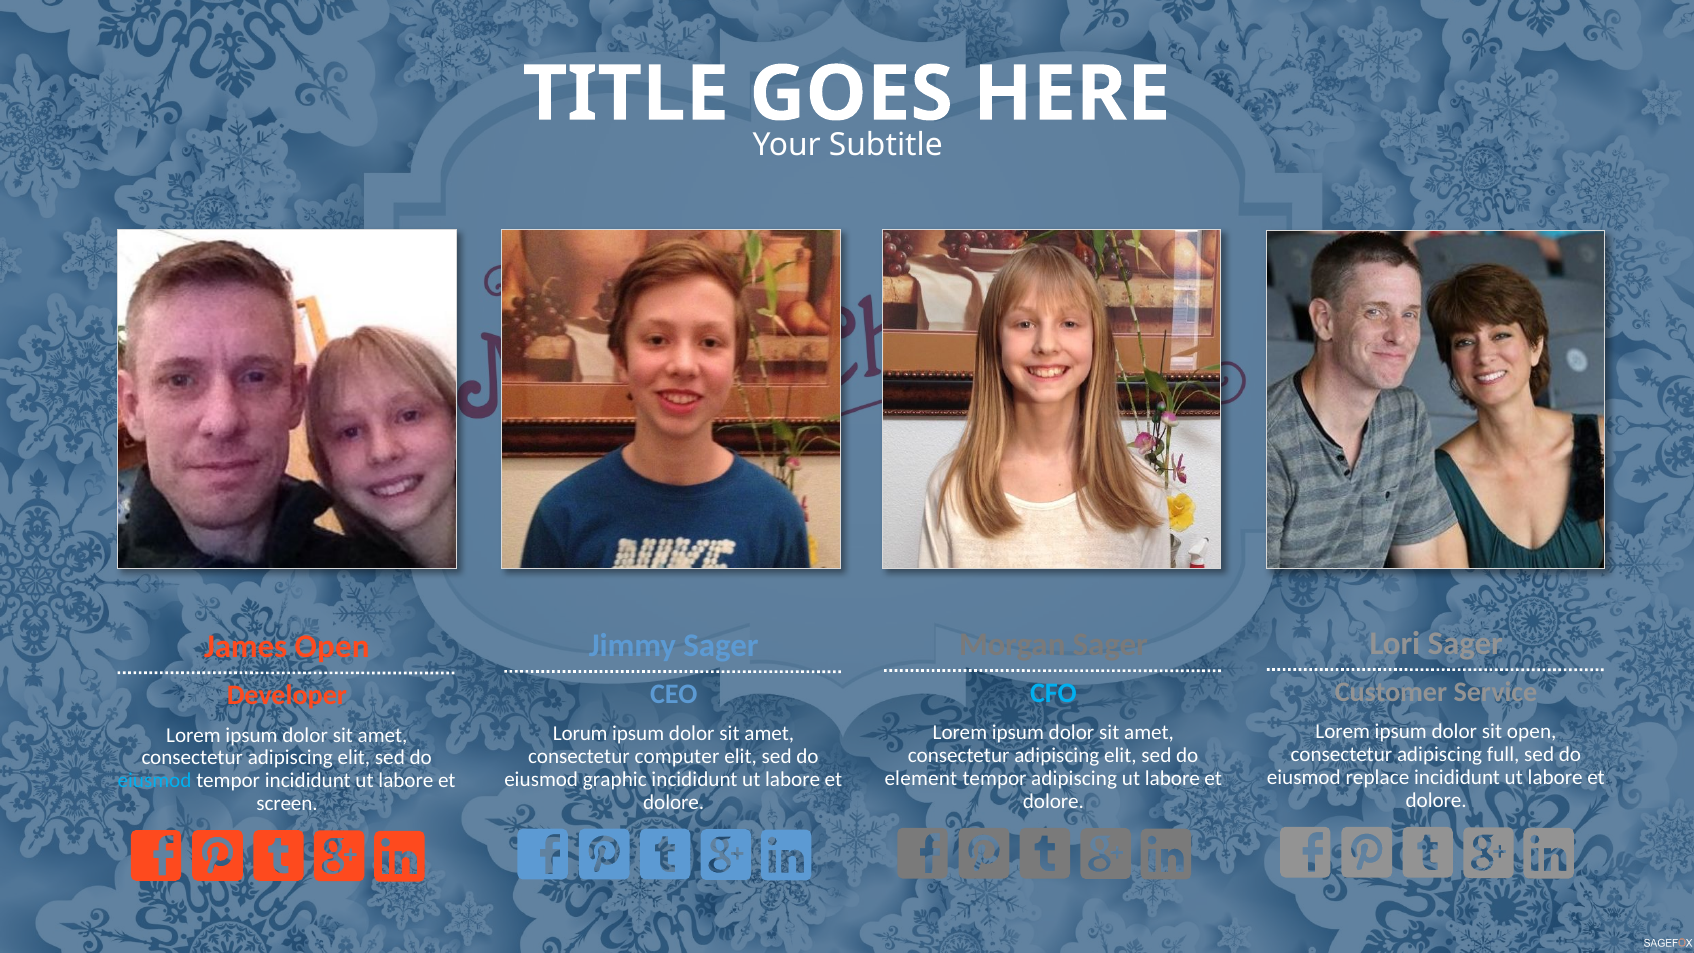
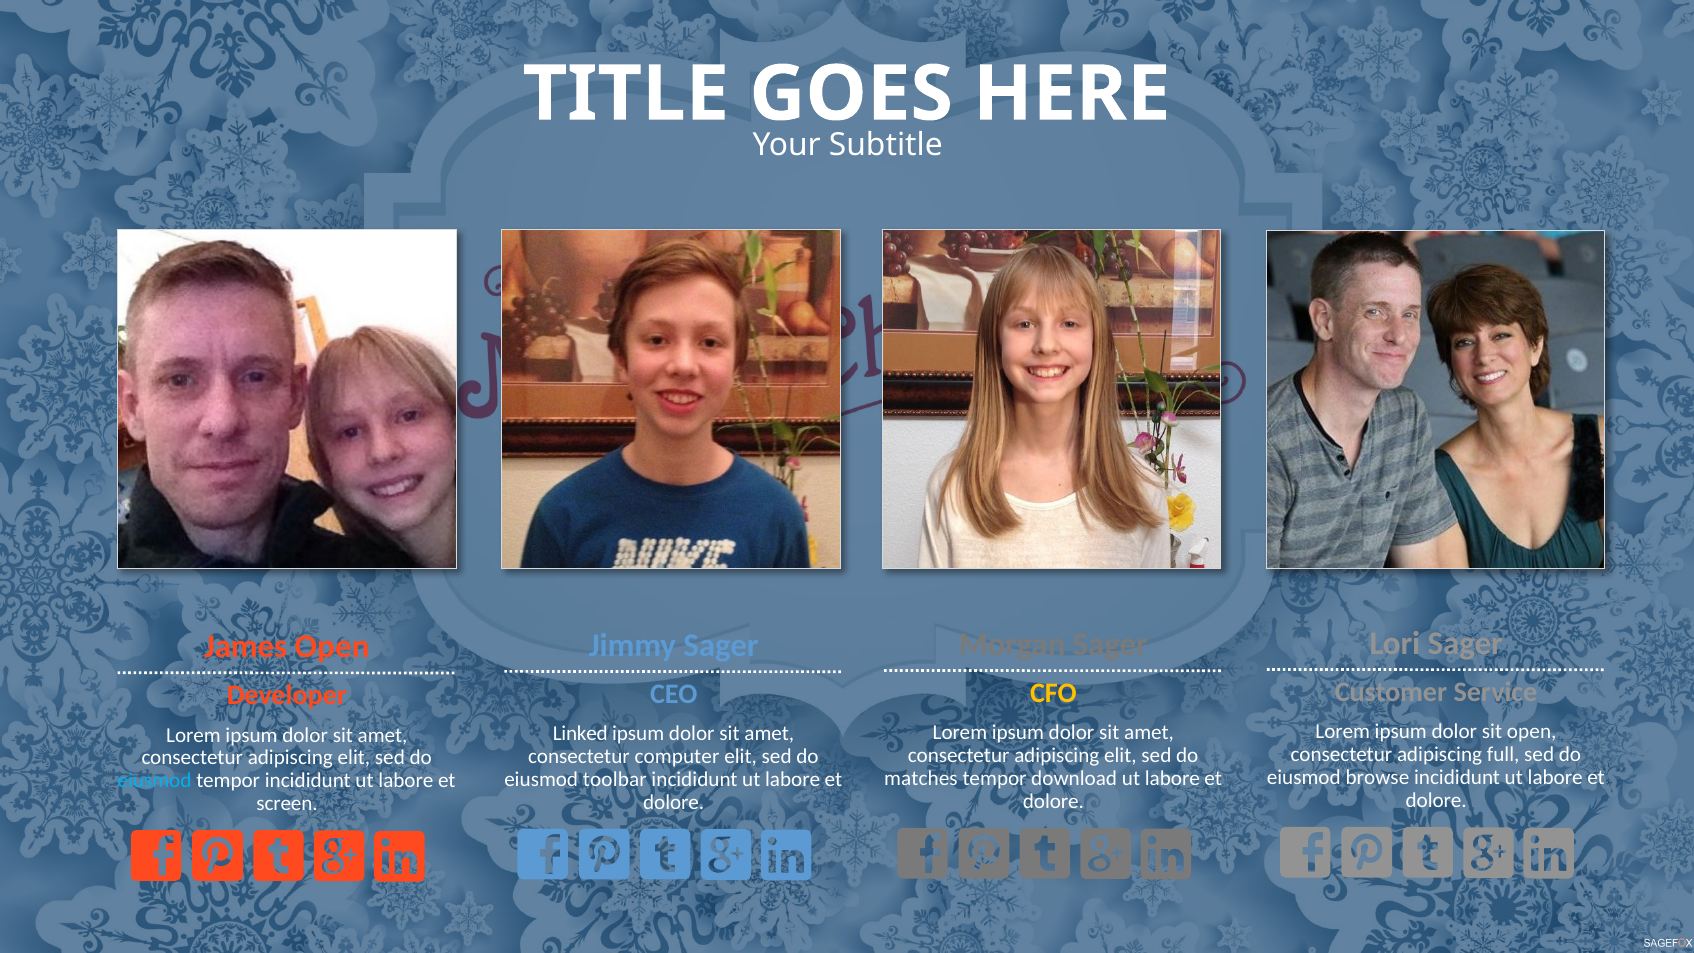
CFO colour: light blue -> yellow (1053, 693)
Lorum: Lorum -> Linked (580, 734)
replace: replace -> browse (1377, 777)
element: element -> matches (921, 778)
tempor adipiscing: adipiscing -> download (1074, 778)
graphic: graphic -> toolbar (615, 779)
